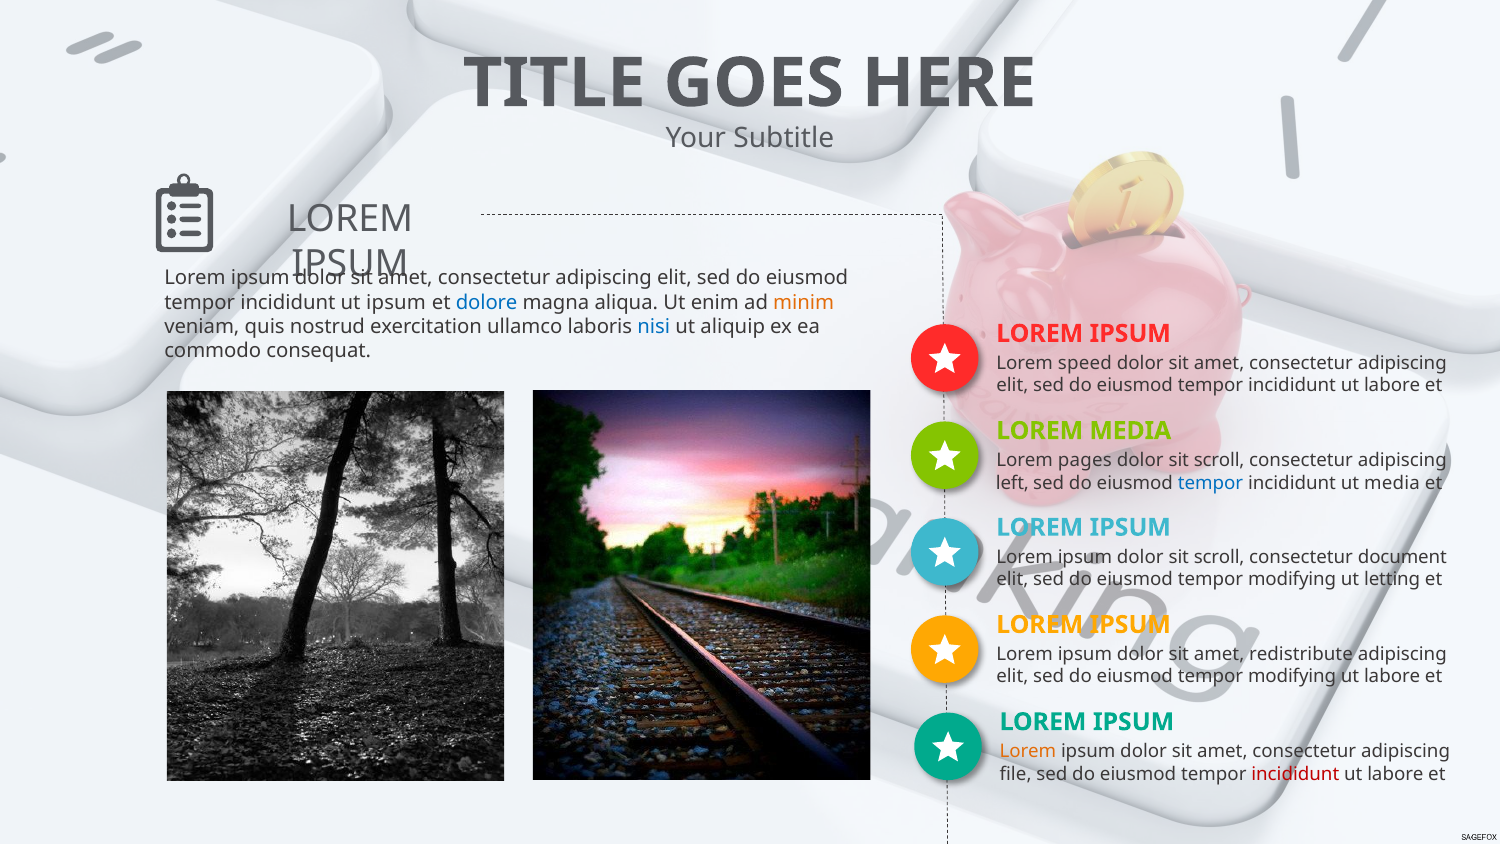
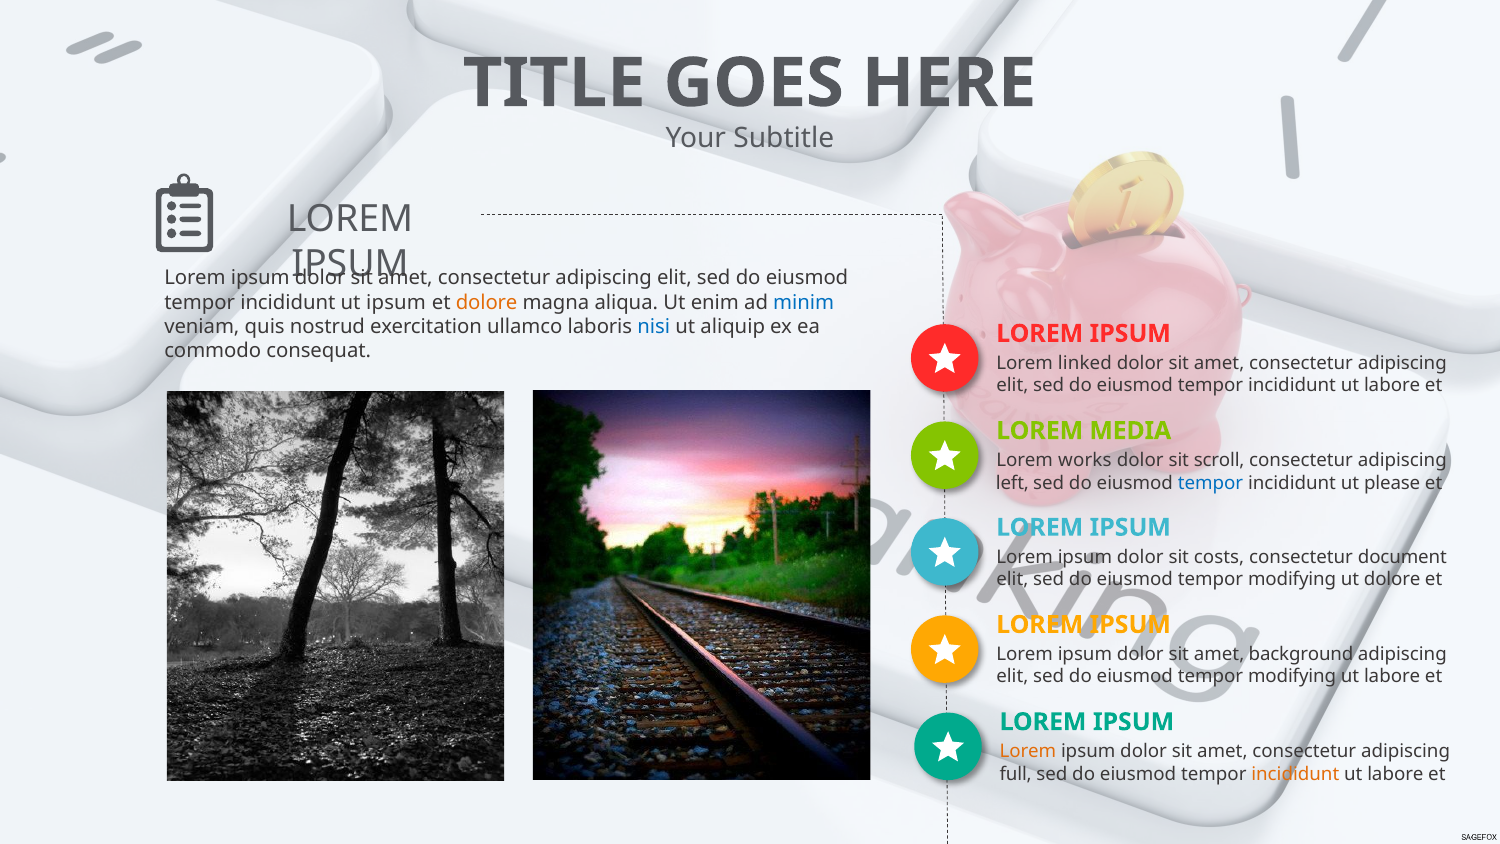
dolore colour: blue -> orange (487, 302)
minim colour: orange -> blue (804, 302)
speed: speed -> linked (1085, 363)
pages: pages -> works (1085, 460)
ut media: media -> please (1392, 483)
ipsum dolor sit scroll: scroll -> costs (1219, 557)
ut letting: letting -> dolore (1392, 579)
redistribute: redistribute -> background (1301, 654)
file: file -> full (1016, 774)
incididunt colour: red -> orange (1295, 774)
